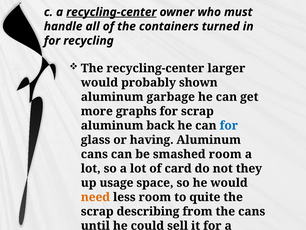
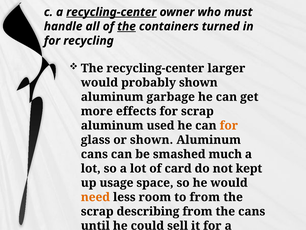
the underline: none -> present (127, 26)
graphs: graphs -> effects (136, 111)
back: back -> used (161, 125)
for colour: blue -> orange (229, 125)
or having: having -> shown (152, 140)
smashed room: room -> much (225, 154)
they: they -> kept (249, 168)
to quite: quite -> from (205, 197)
